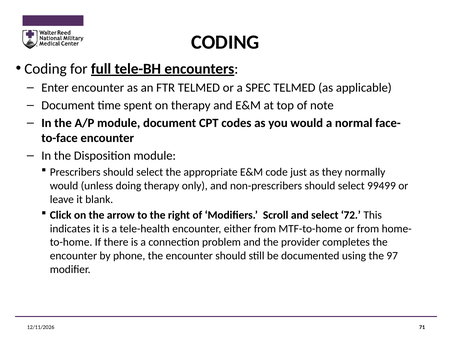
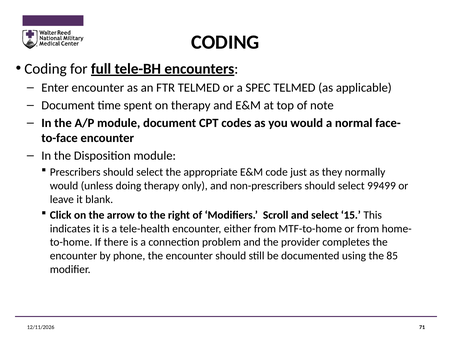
72: 72 -> 15 (351, 215)
97: 97 -> 85 (392, 256)
